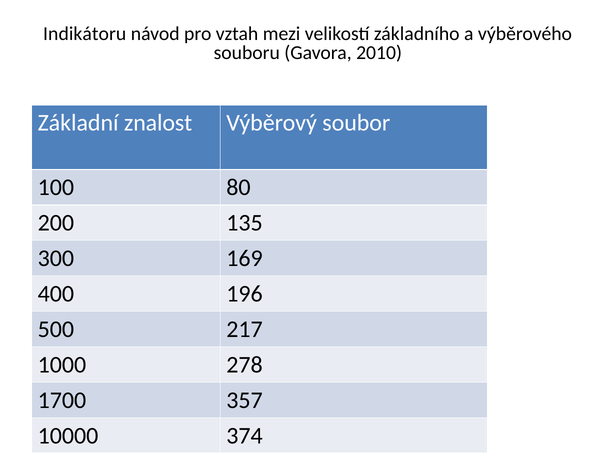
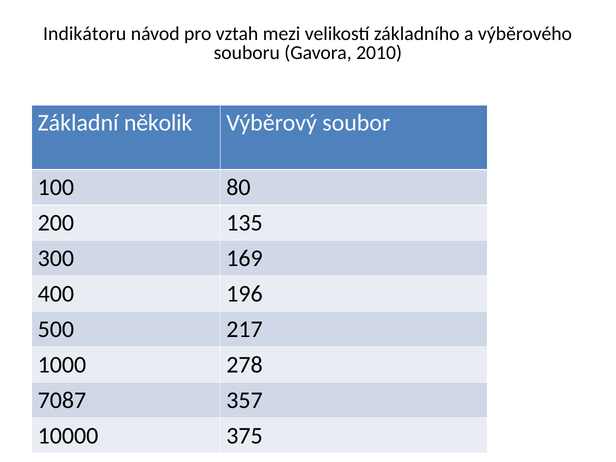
znalost: znalost -> několik (158, 123)
1700: 1700 -> 7087 (62, 400)
374: 374 -> 375 (244, 436)
